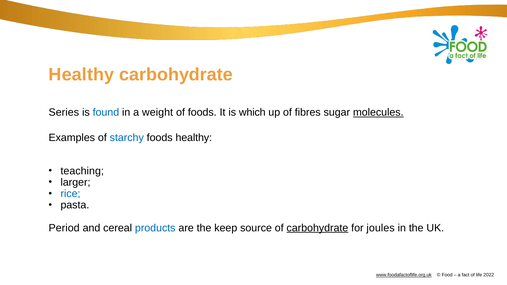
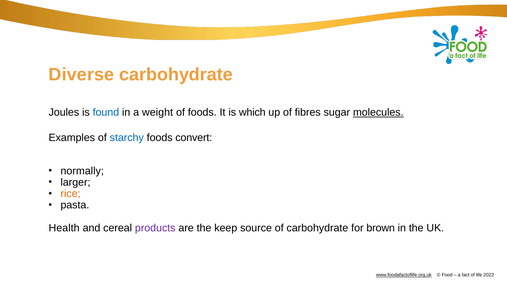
Healthy: Healthy -> Diverse (81, 75)
Series: Series -> Joules (64, 113)
foods healthy: healthy -> convert (194, 138)
teaching: teaching -> normally (82, 171)
rice colour: blue -> orange (70, 194)
Period: Period -> Health (64, 228)
products colour: blue -> purple (155, 228)
carbohydrate underline: present -> none (317, 228)
joules: joules -> brown (381, 228)
